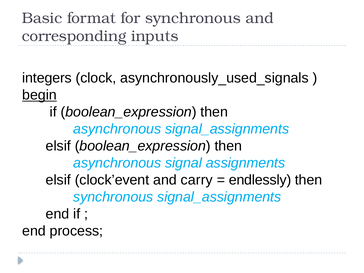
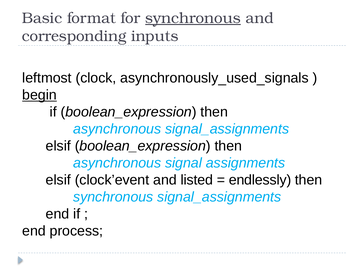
synchronous underline: none -> present (193, 18)
integers: integers -> leftmost (47, 78)
carry: carry -> listed (197, 180)
